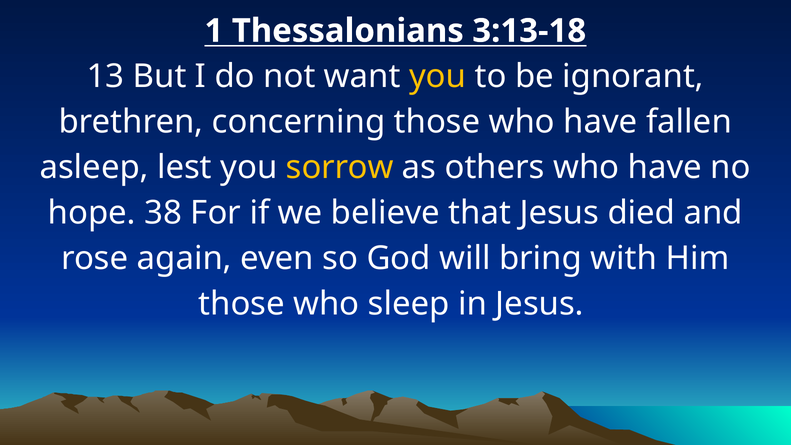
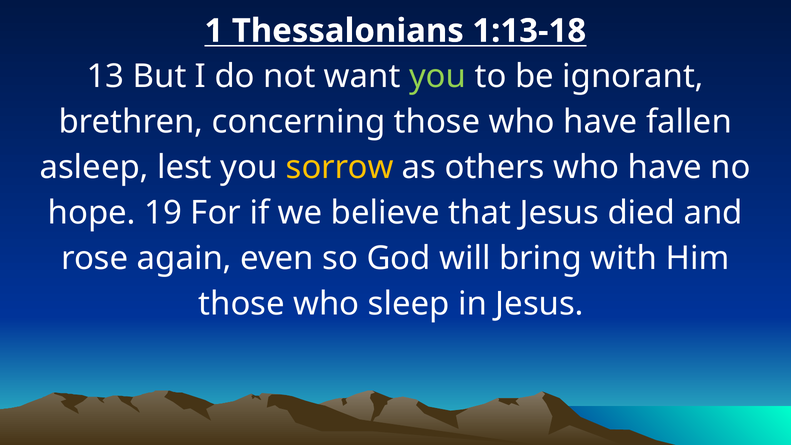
3:13-18: 3:13-18 -> 1:13-18 (529, 31)
you colour: yellow -> light green (438, 76)
38: 38 -> 19 (163, 213)
